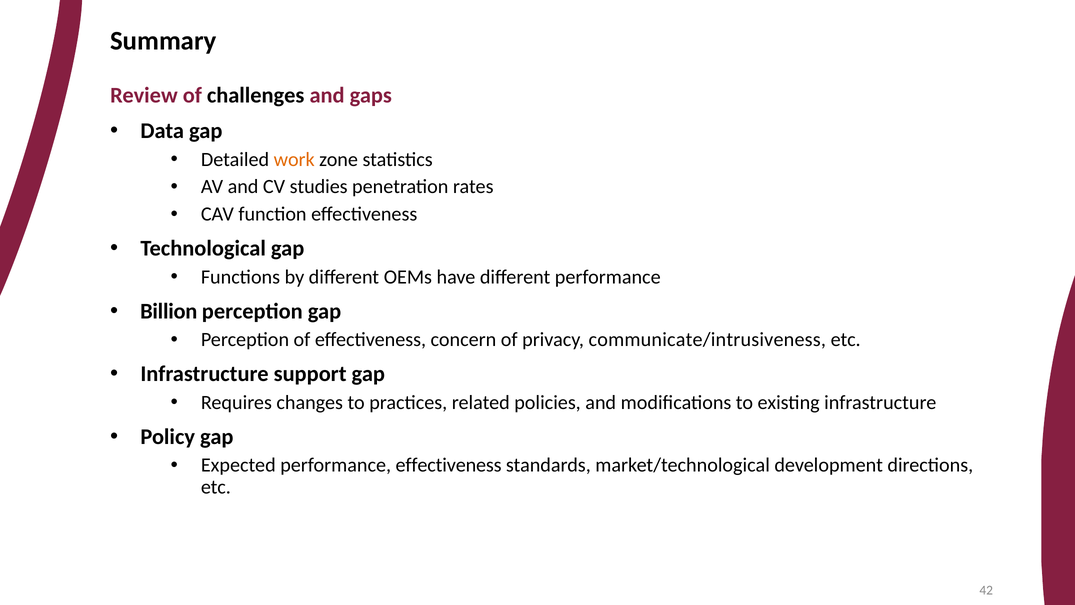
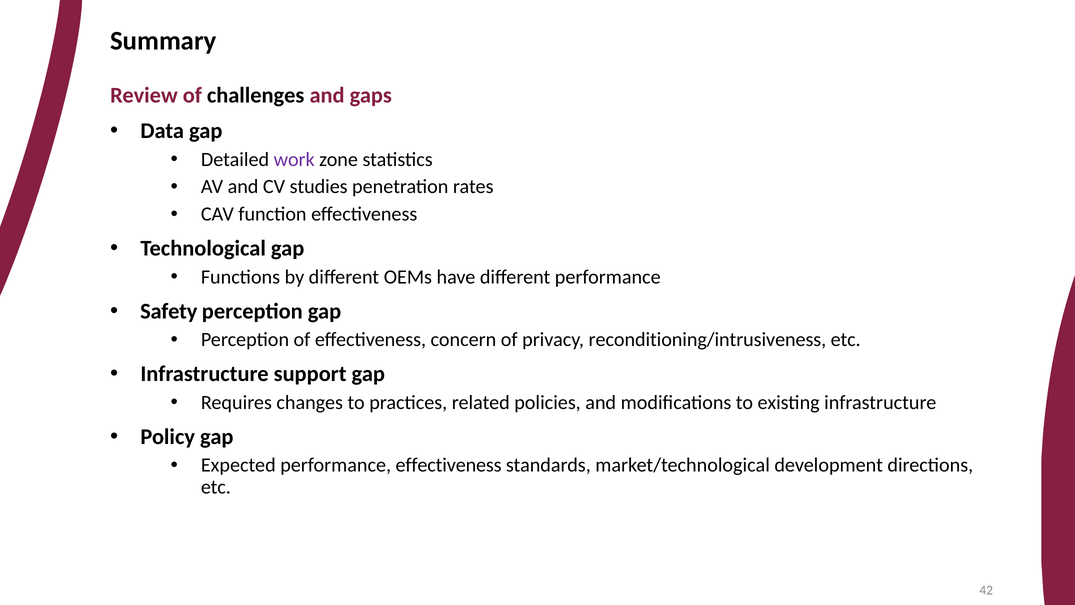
work colour: orange -> purple (294, 159)
Billion: Billion -> Safety (169, 311)
communicate/intrusiveness: communicate/intrusiveness -> reconditioning/intrusiveness (707, 340)
